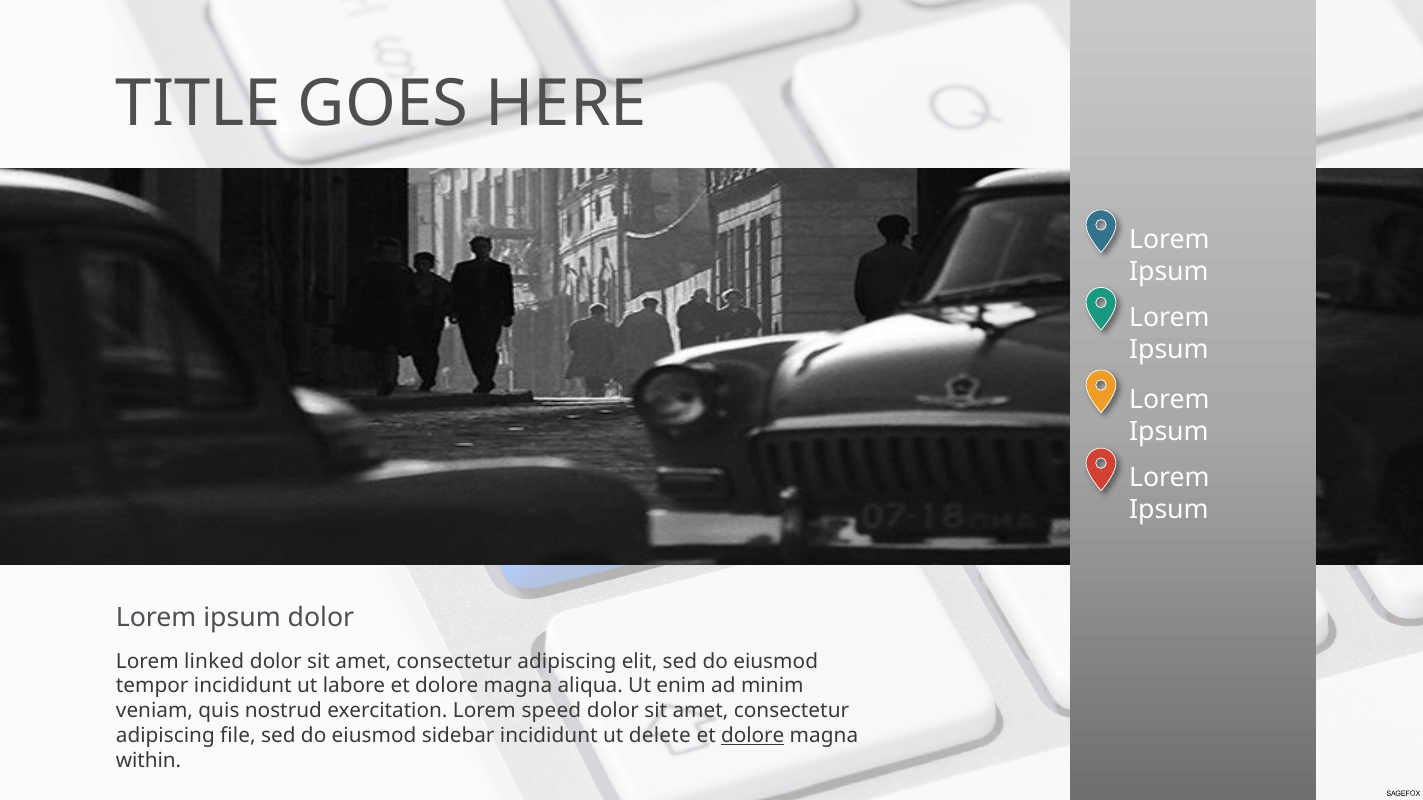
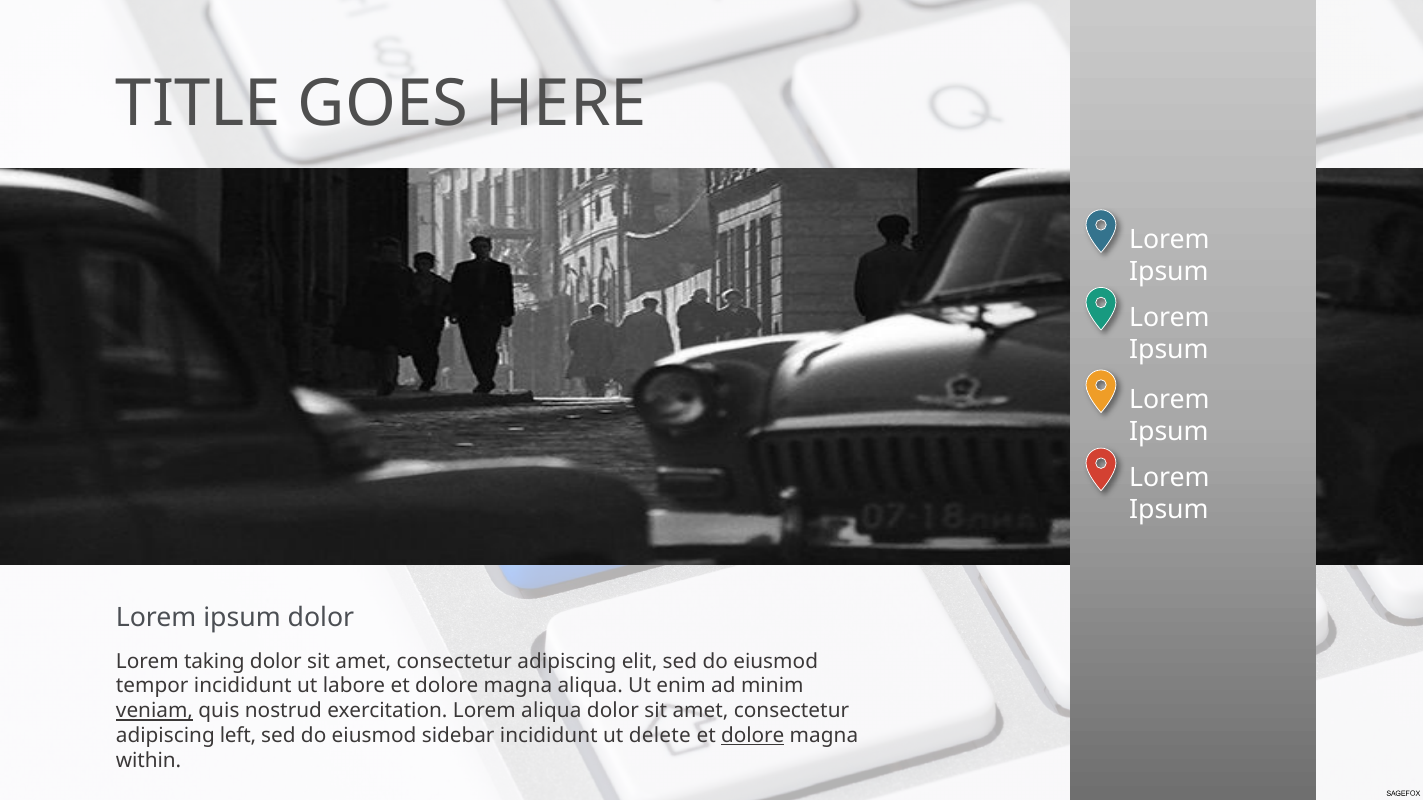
linked: linked -> taking (214, 662)
veniam underline: none -> present (154, 711)
Lorem speed: speed -> aliqua (551, 711)
file: file -> left (238, 736)
